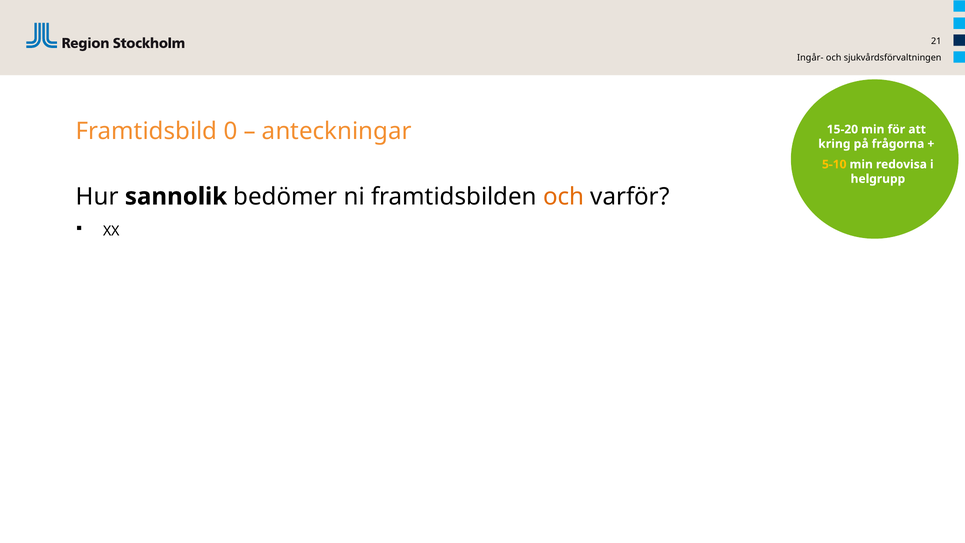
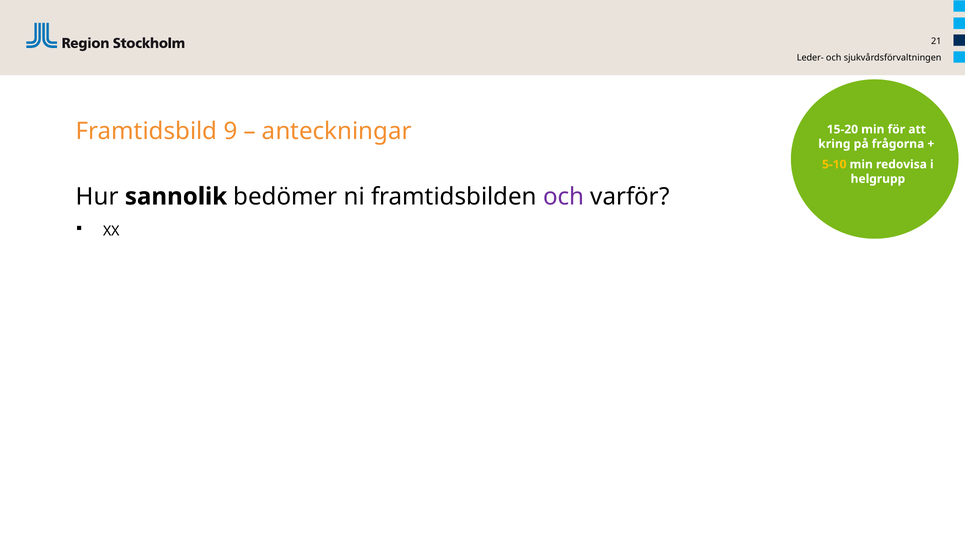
Ingår-: Ingår- -> Leder- (810, 58)
0: 0 -> 9 (231, 131)
och colour: orange -> purple (564, 197)
